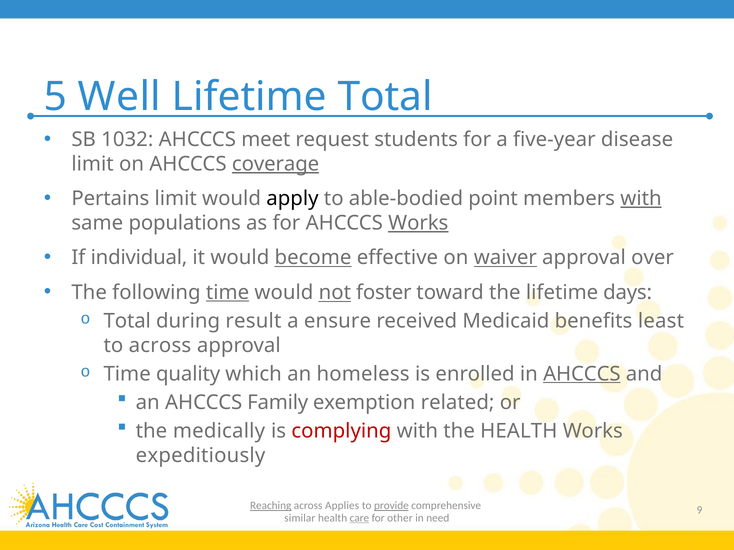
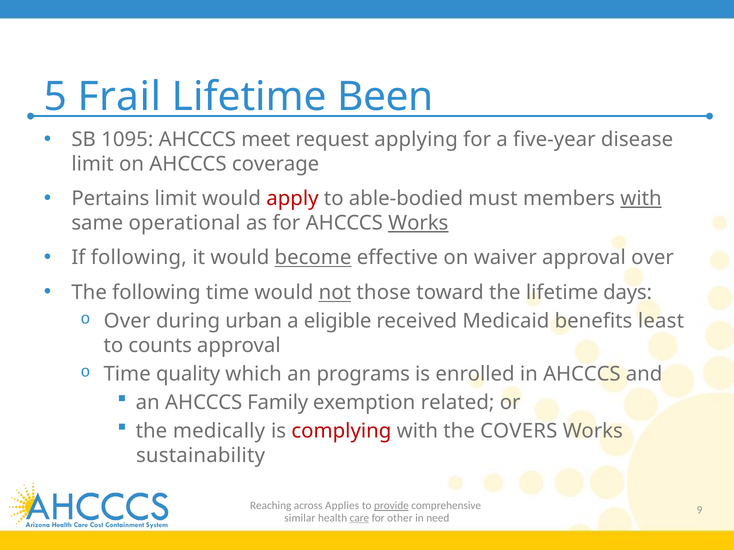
Well: Well -> Frail (119, 97)
Lifetime Total: Total -> Been (385, 97)
1032: 1032 -> 1095 (127, 140)
students: students -> applying (416, 140)
coverage underline: present -> none (276, 164)
apply colour: black -> red (292, 199)
point: point -> must (493, 199)
populations: populations -> operational (185, 223)
If individual: individual -> following (139, 258)
waiver underline: present -> none (505, 258)
time underline: present -> none (228, 293)
foster: foster -> those (384, 293)
Total: Total -> Over (127, 321)
result: result -> urban (254, 321)
ensure: ensure -> eligible (338, 321)
to across: across -> counts (160, 346)
homeless: homeless -> programs (363, 374)
AHCCCS underline: present -> none (582, 374)
the HEALTH: HEALTH -> COVERS (519, 431)
expeditiously: expeditiously -> sustainability (201, 456)
Reaching underline: present -> none (271, 506)
